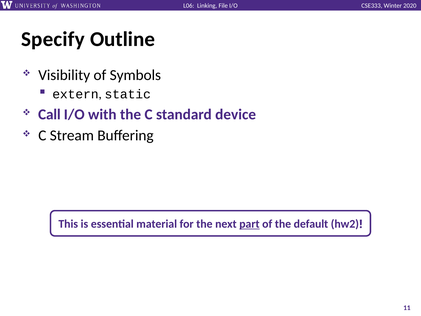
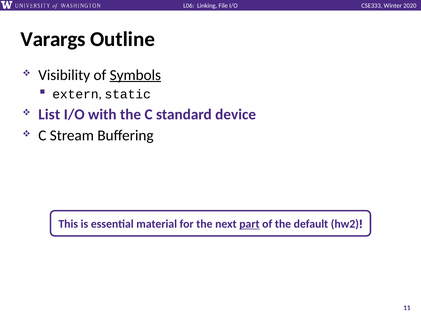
Specify: Specify -> Varargs (53, 39)
Symbols underline: none -> present (135, 75)
Call: Call -> List (49, 114)
